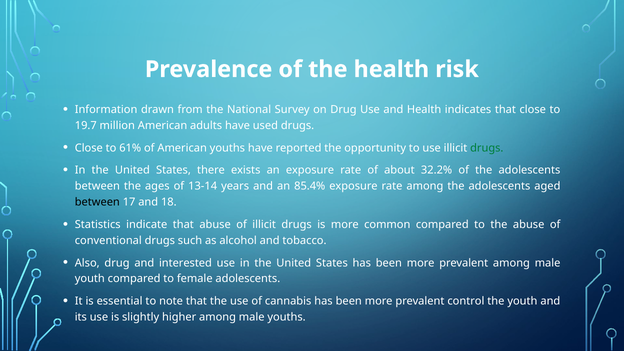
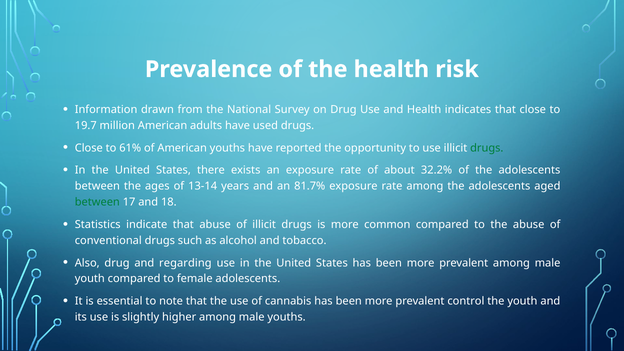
85.4%: 85.4% -> 81.7% (310, 186)
between colour: black -> green (97, 202)
interested: interested -> regarding (185, 263)
